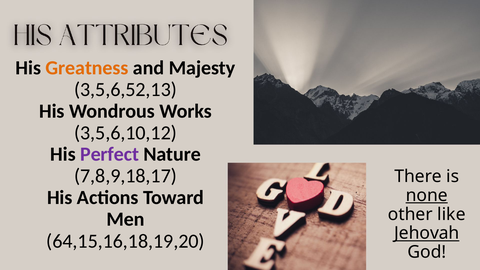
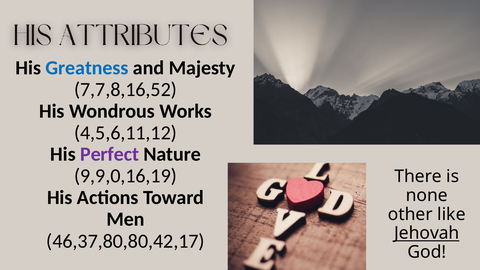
Greatness colour: orange -> blue (87, 68)
3,5,6,52,13: 3,5,6,52,13 -> 7,7,8,16,52 (126, 90)
3,5,6,10,12: 3,5,6,10,12 -> 4,5,6,11,12 (126, 133)
7,8,9,18,17: 7,8,9,18,17 -> 9,9,0,16,19 (126, 176)
none underline: present -> none (427, 195)
64,15,16,18,19,20: 64,15,16,18,19,20 -> 46,37,80,80,42,17 (125, 241)
